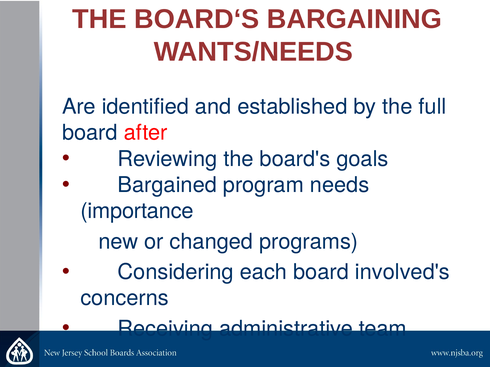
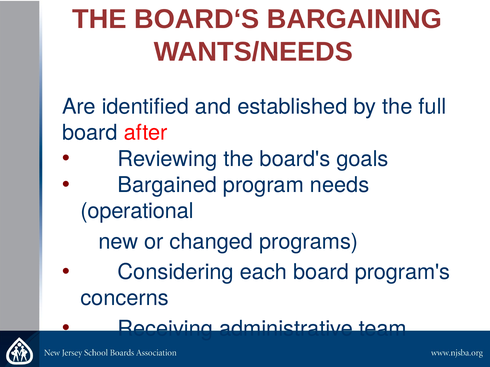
importance: importance -> operational (137, 211)
involved's: involved's -> program's (402, 272)
